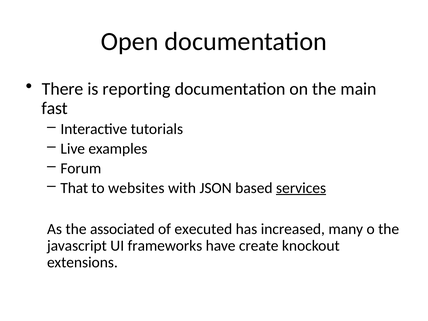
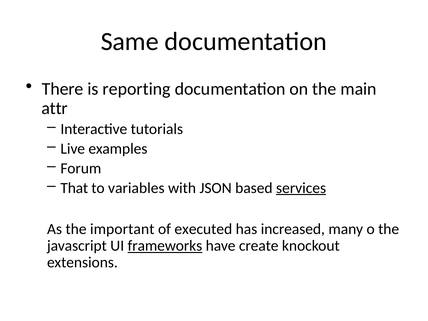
Open: Open -> Same (130, 41)
fast: fast -> attr (55, 108)
websites: websites -> variables (136, 188)
associated: associated -> important (122, 229)
frameworks underline: none -> present (165, 246)
